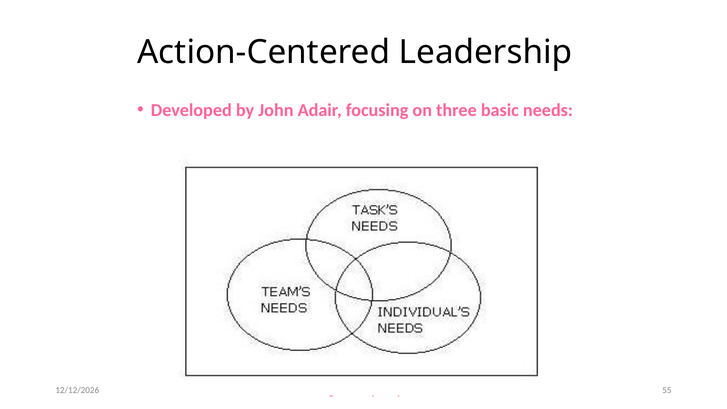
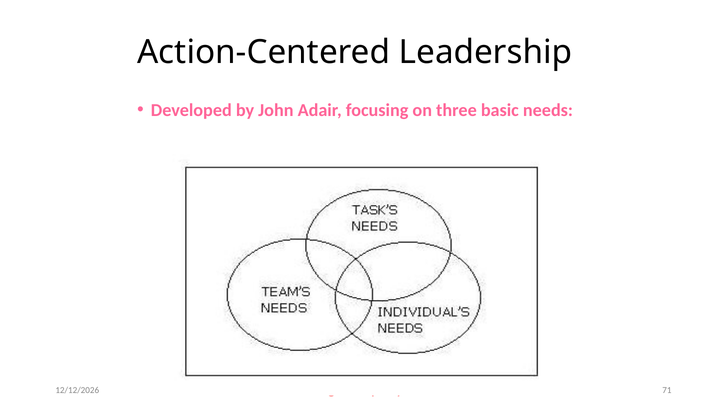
55: 55 -> 71 (667, 390)
